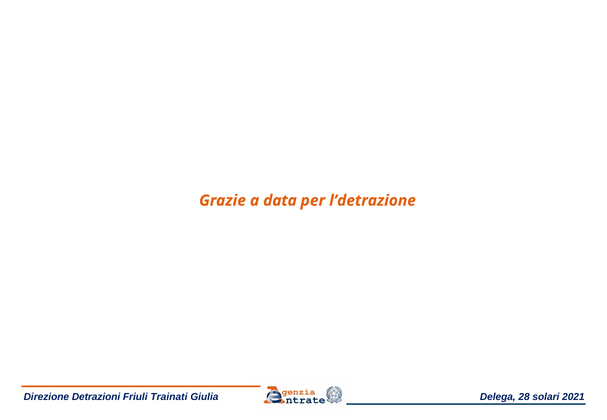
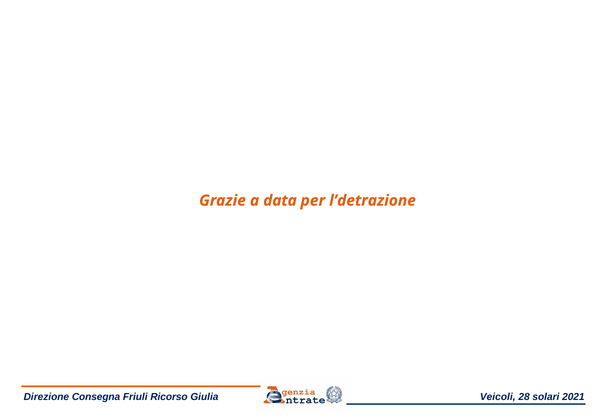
Detrazioni: Detrazioni -> Consegna (96, 397)
Trainati: Trainati -> Ricorso (169, 397)
Delega: Delega -> Veicoli (498, 397)
